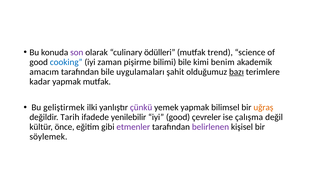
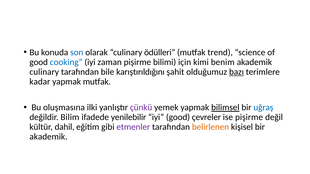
son colour: purple -> blue (77, 52)
bilimi bile: bile -> için (185, 62)
amacım: amacım -> culinary (44, 72)
uygulamaları: uygulamaları -> karıştırıldığını (140, 72)
geliştirmek: geliştirmek -> oluşmasına (64, 108)
bilimsel underline: none -> present (225, 108)
uğraş colour: orange -> blue (263, 108)
Tarih: Tarih -> Bilim (70, 117)
ise çalışma: çalışma -> pişirme (249, 117)
önce: önce -> dahil (65, 127)
belirlenen colour: purple -> orange (210, 127)
söylemek: söylemek -> akademik (48, 137)
